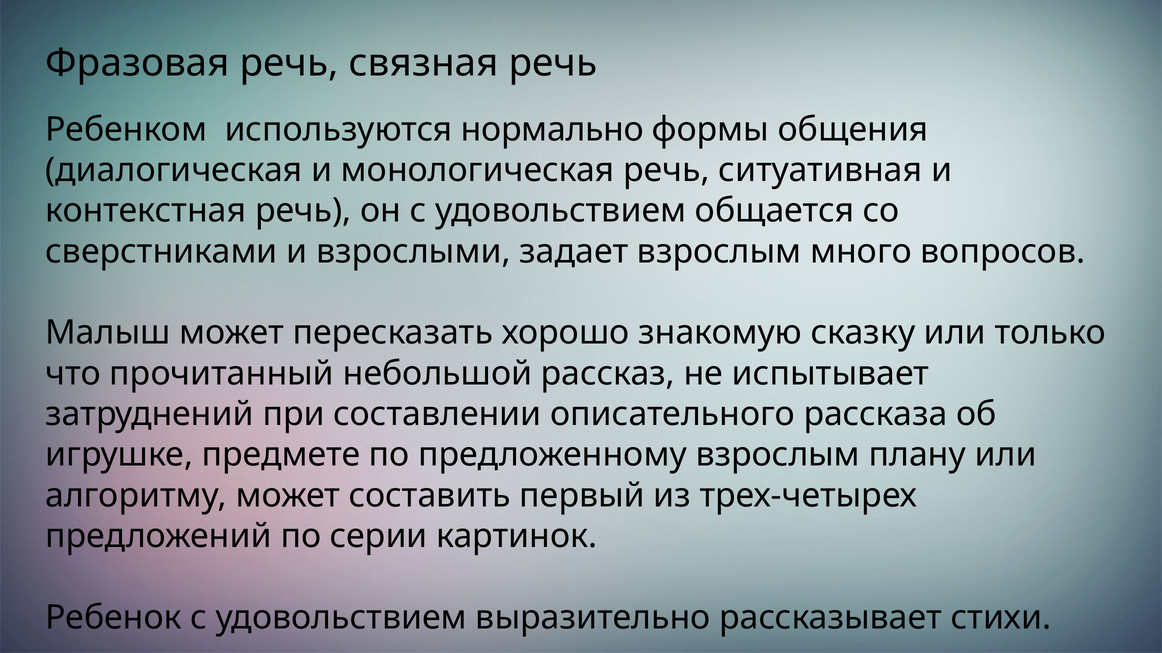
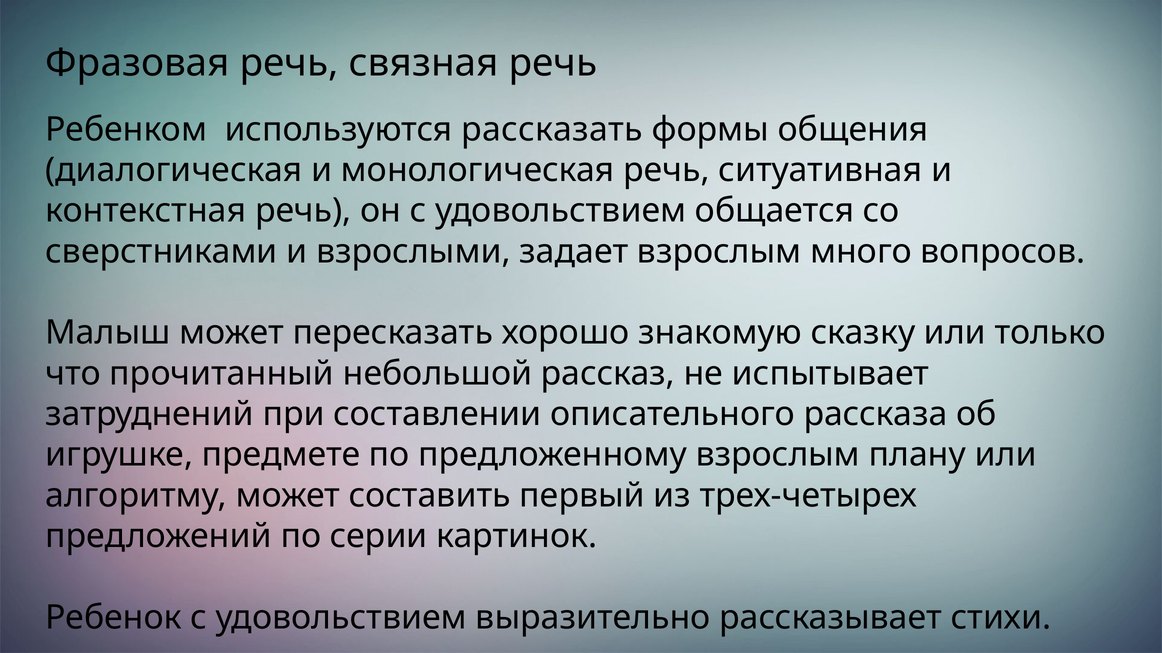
нормально: нормально -> рассказать (552, 130)
